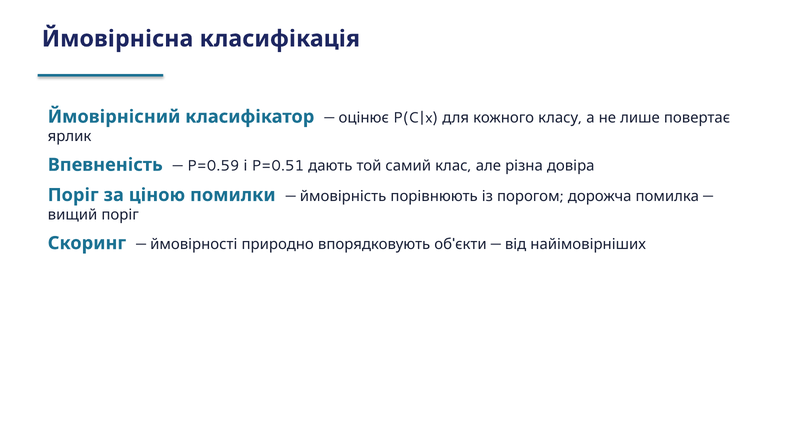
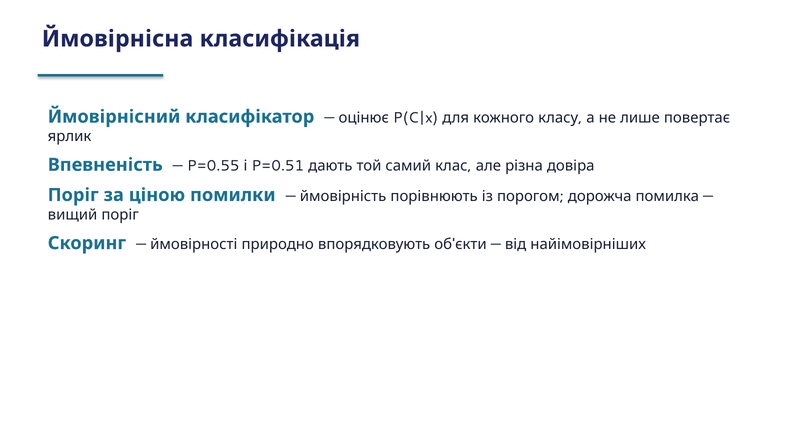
P=0.59: P=0.59 -> P=0.55 (213, 166)
